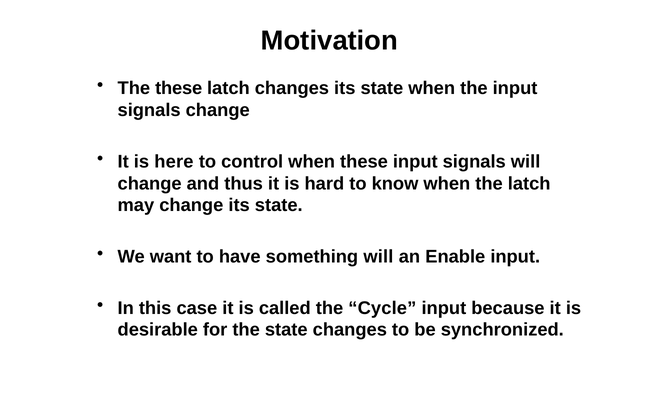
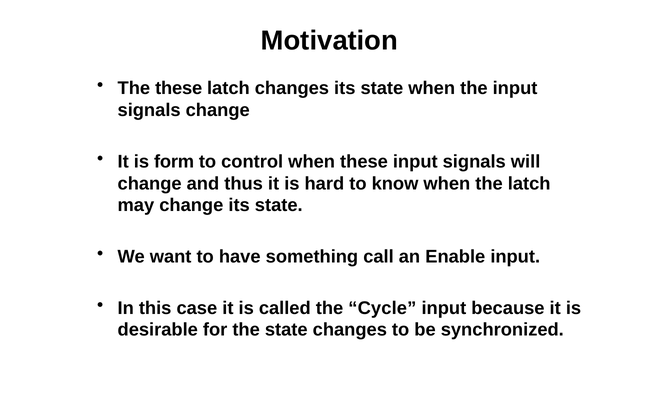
here: here -> form (174, 161)
something will: will -> call (379, 257)
